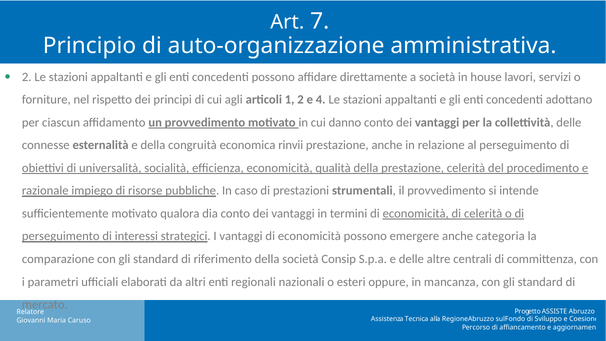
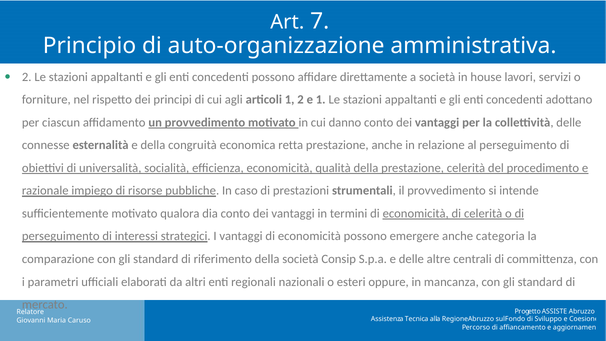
e 4: 4 -> 1 (321, 100)
rinvii: rinvii -> retta (291, 145)
